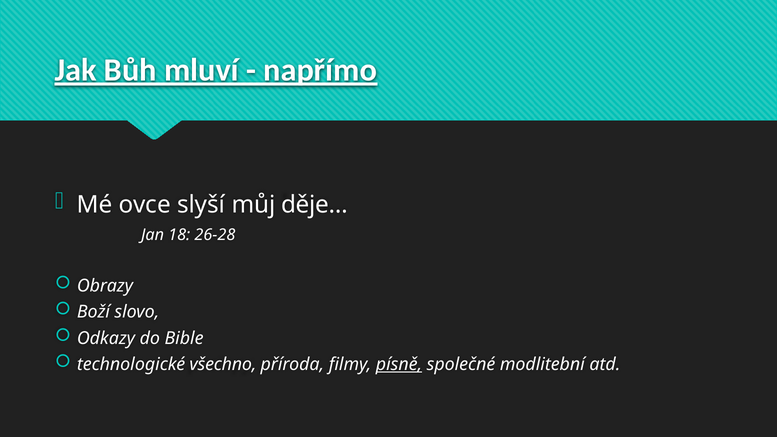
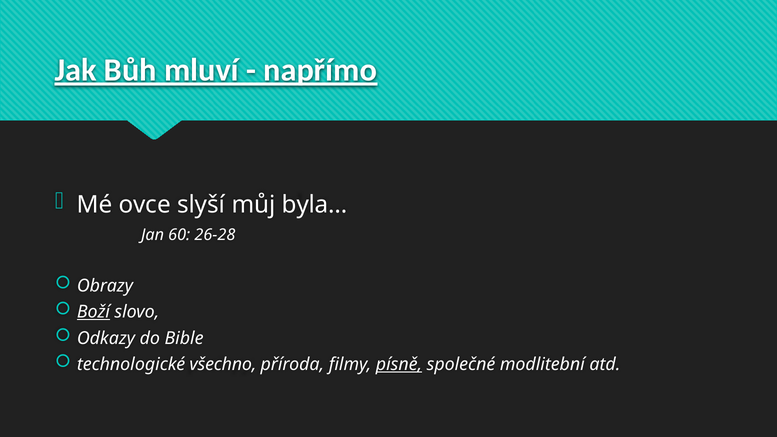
děje…: děje… -> byla… (315, 205)
18: 18 -> 60 (179, 235)
Boží underline: none -> present (93, 312)
